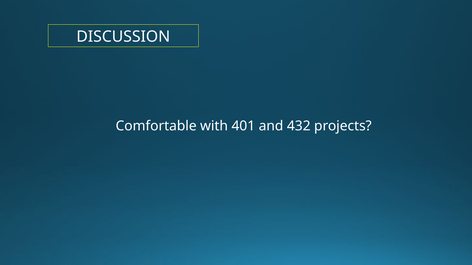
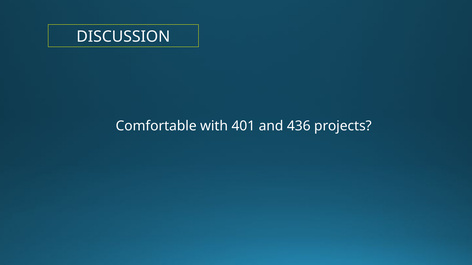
432: 432 -> 436 (299, 126)
